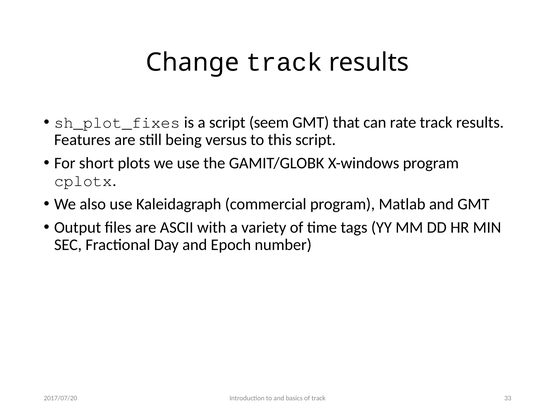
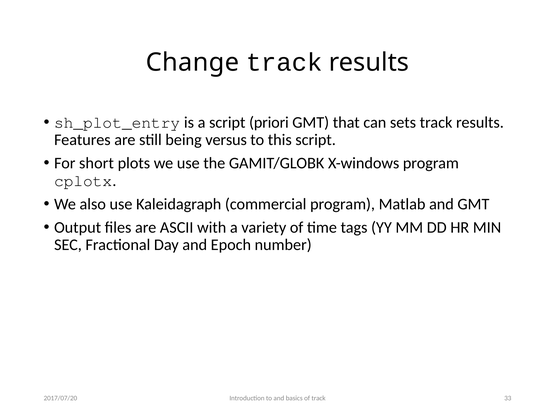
sh_plot_fixes: sh_plot_fixes -> sh_plot_entry (117, 122)
seem: seem -> priori (269, 122)
rate: rate -> sets (403, 122)
